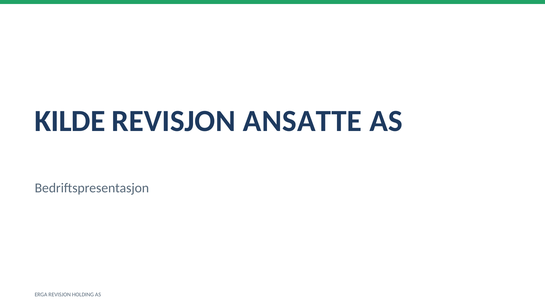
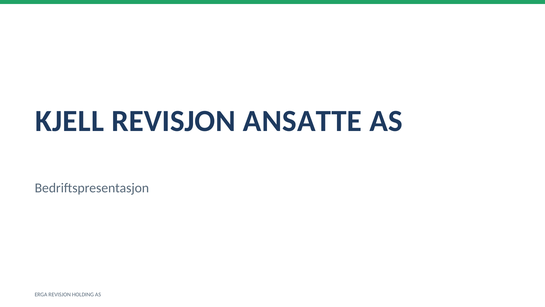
KILDE: KILDE -> KJELL (70, 121)
